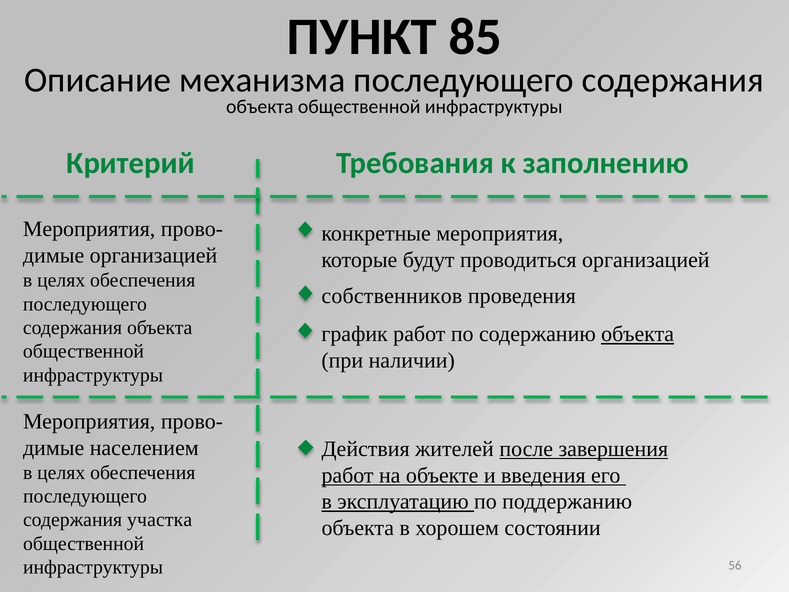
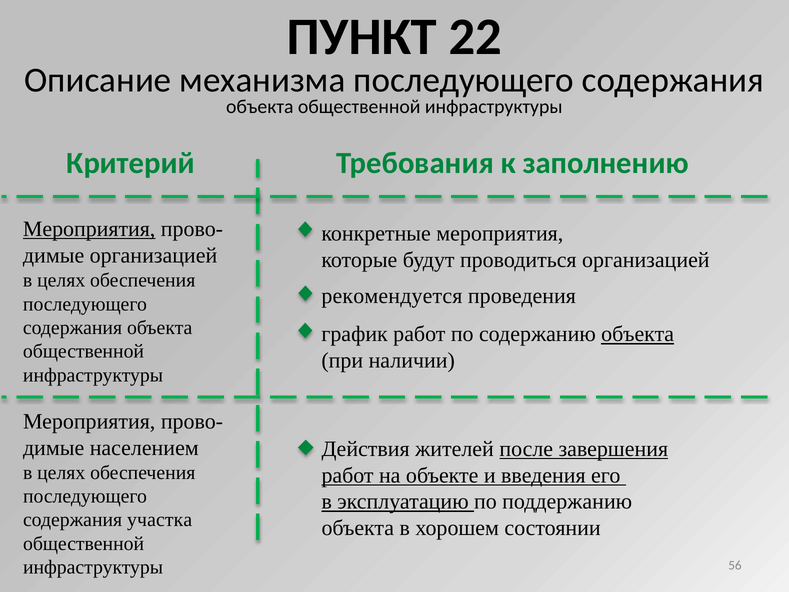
85: 85 -> 22 (475, 37)
Мероприятия underline: none -> present (89, 229)
собственников: собственников -> рекомендуется (392, 296)
